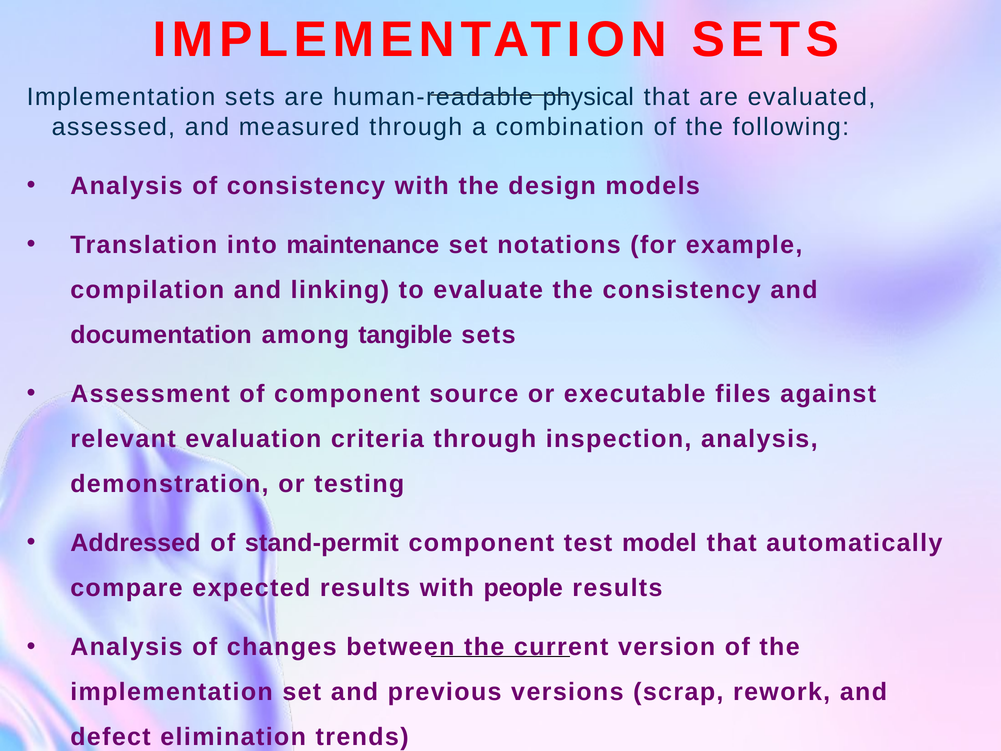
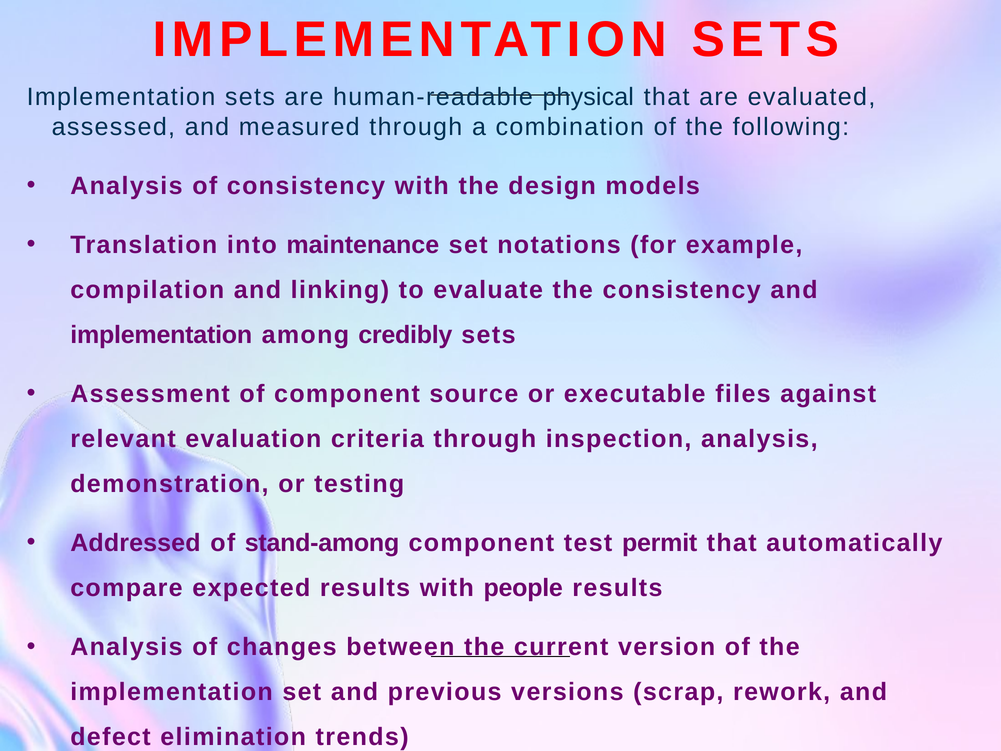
documentation: documentation -> implementation (161, 335)
tangible: tangible -> credibly (405, 335)
stand-permit: stand-permit -> stand-among (322, 543)
model: model -> permit (660, 543)
